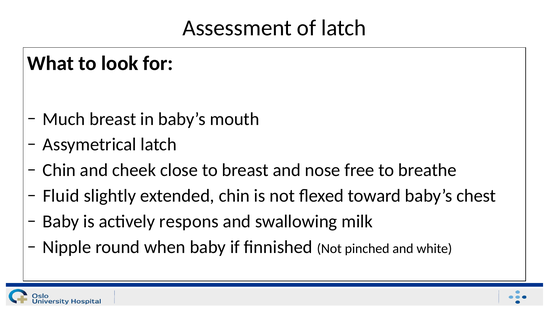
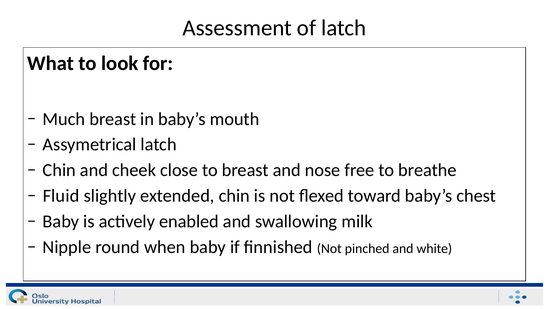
respons: respons -> enabled (189, 221)
